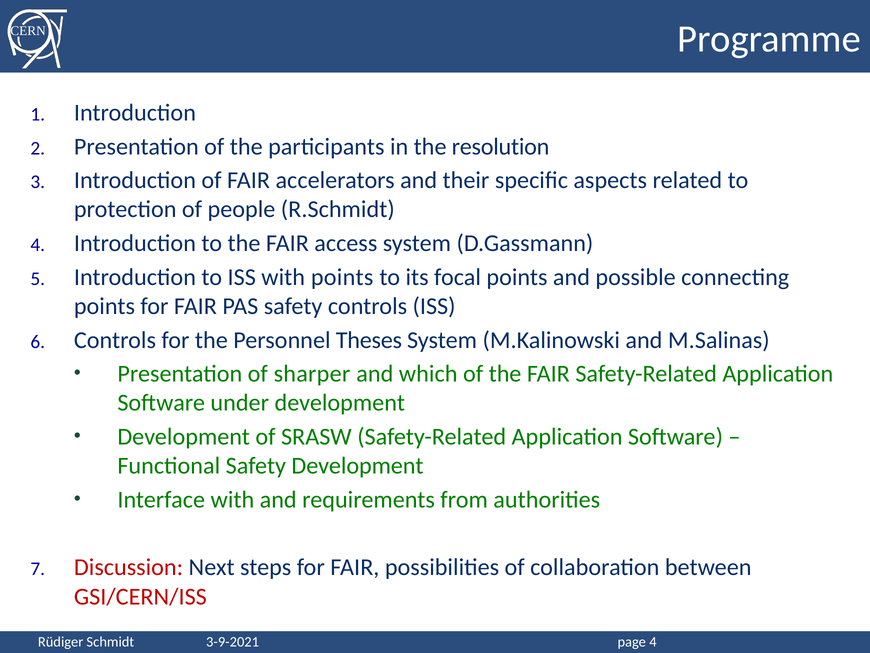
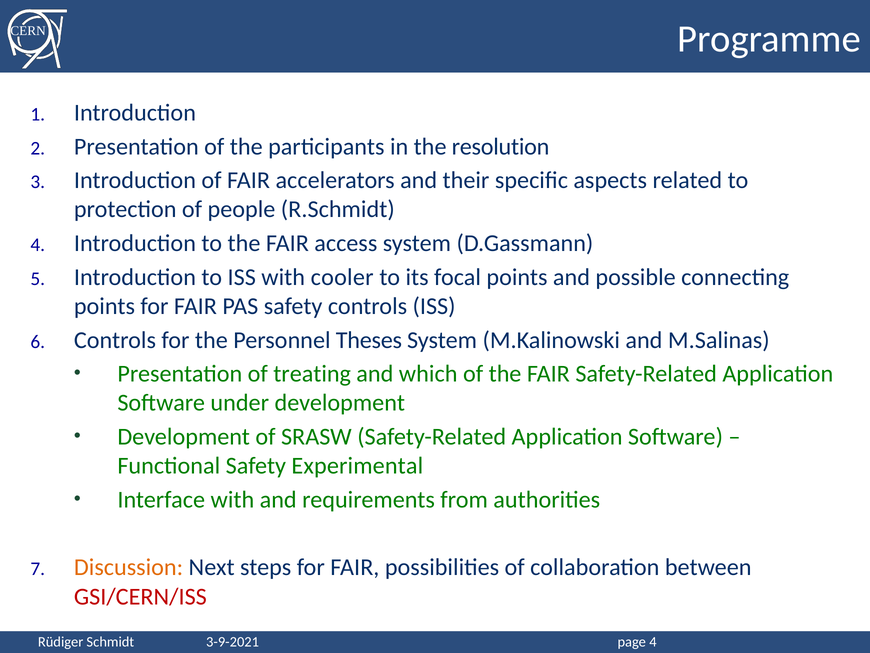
with points: points -> cooler (342, 277)
sharper: sharper -> treating (312, 374)
Safety Development: Development -> Experimental (357, 466)
Discussion colour: red -> orange (129, 567)
